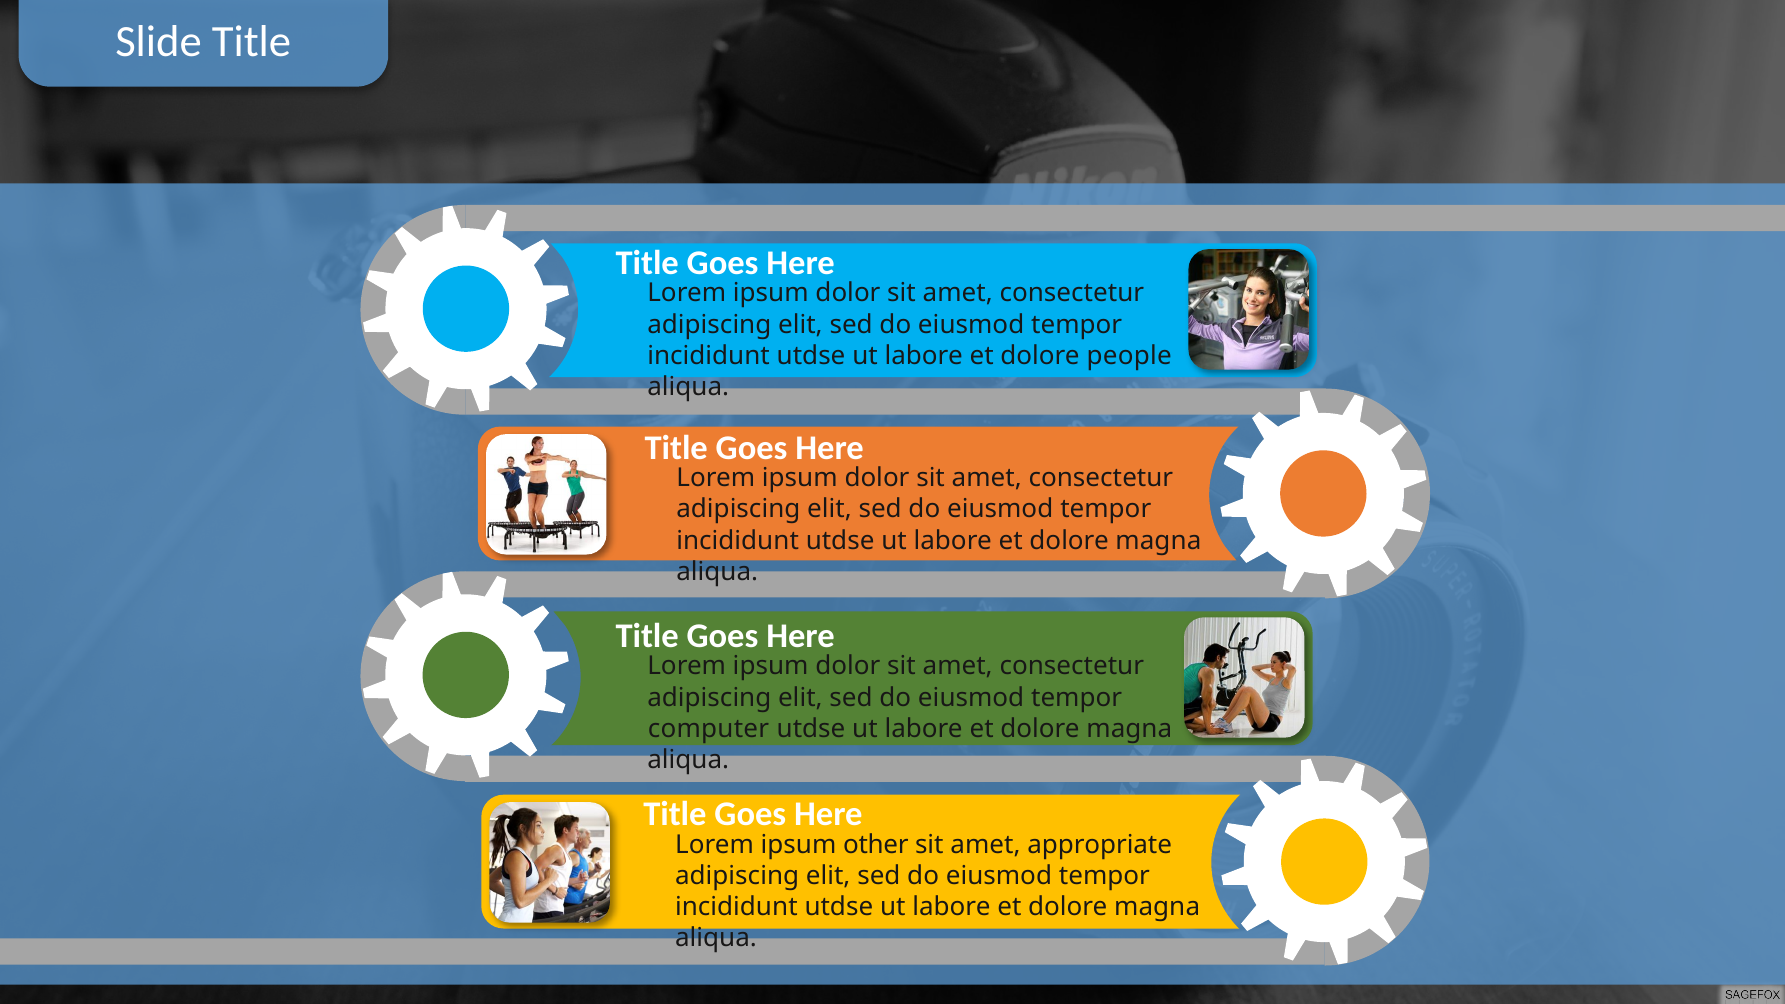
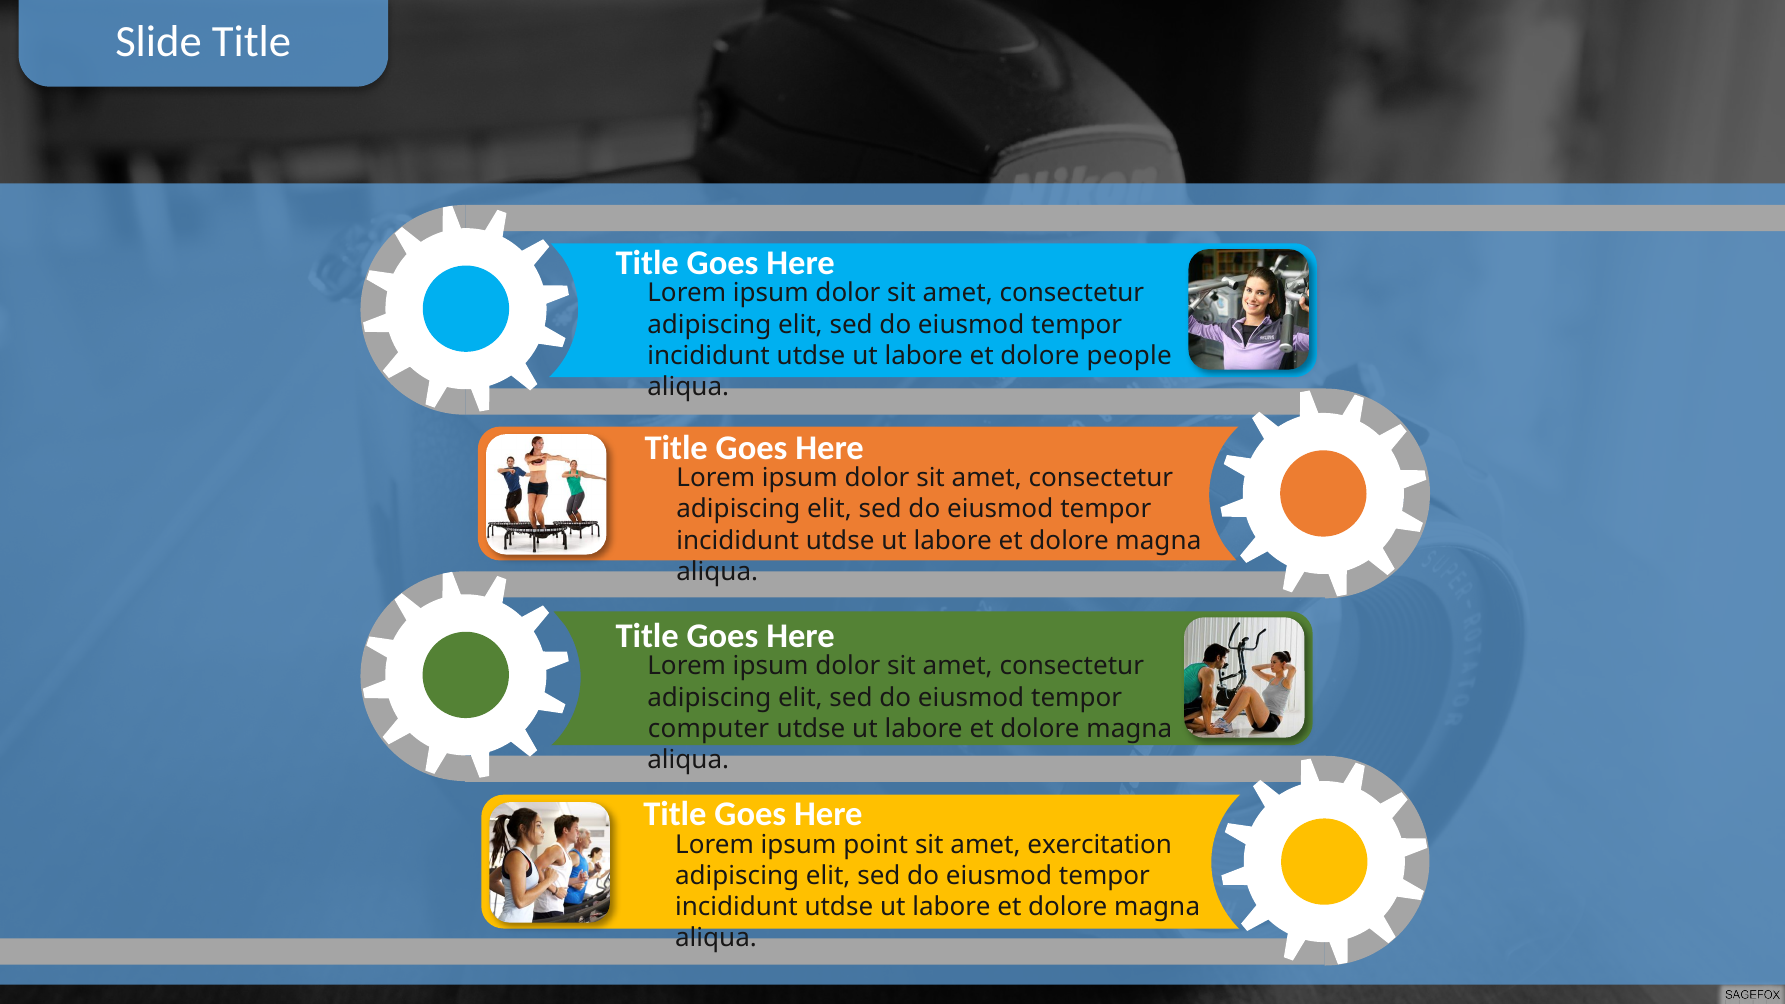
other: other -> point (876, 845)
appropriate: appropriate -> exercitation (1100, 845)
